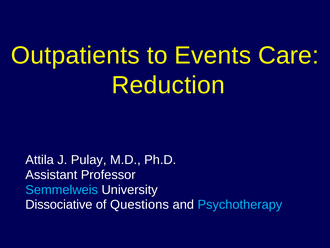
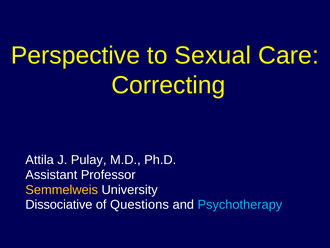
Outpatients: Outpatients -> Perspective (76, 55)
Events: Events -> Sexual (213, 55)
Reduction: Reduction -> Correcting (168, 85)
Semmelweis colour: light blue -> yellow (62, 189)
